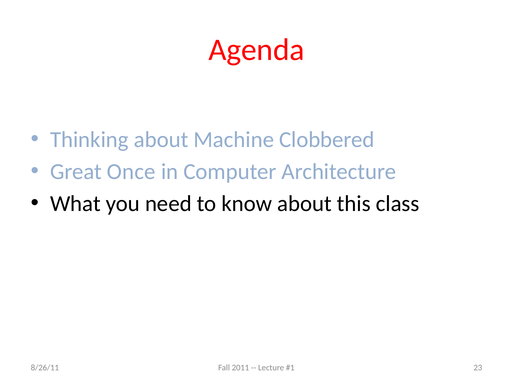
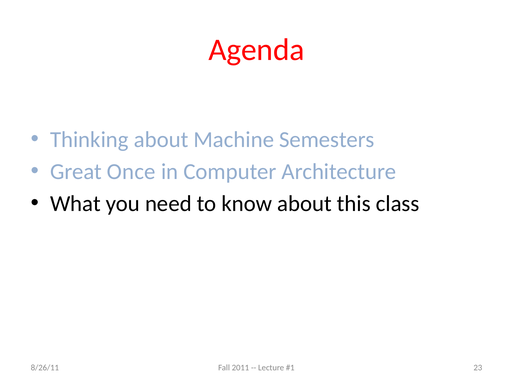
Clobbered: Clobbered -> Semesters (327, 140)
